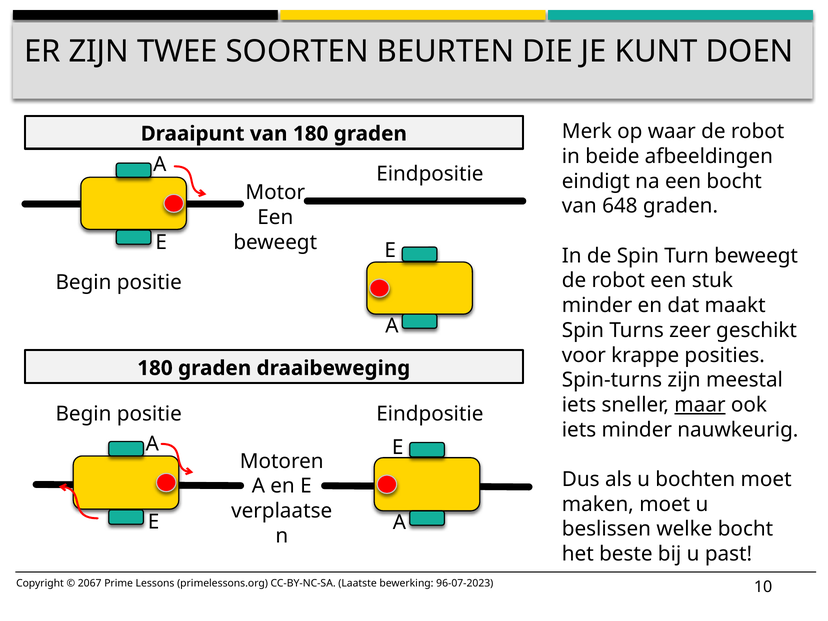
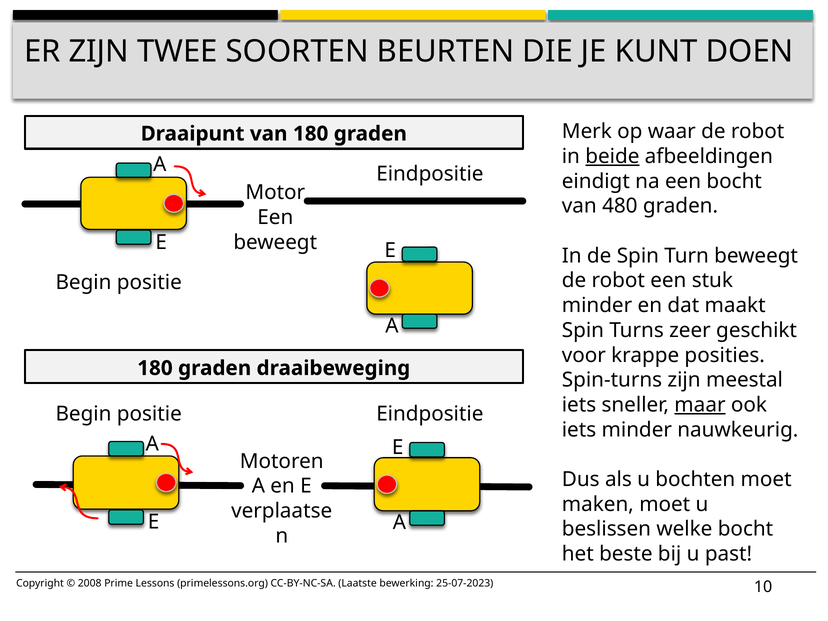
beide underline: none -> present (612, 156)
648: 648 -> 480 (620, 206)
2067: 2067 -> 2008 (90, 583)
96-07-2023: 96-07-2023 -> 25-07-2023 (465, 583)
